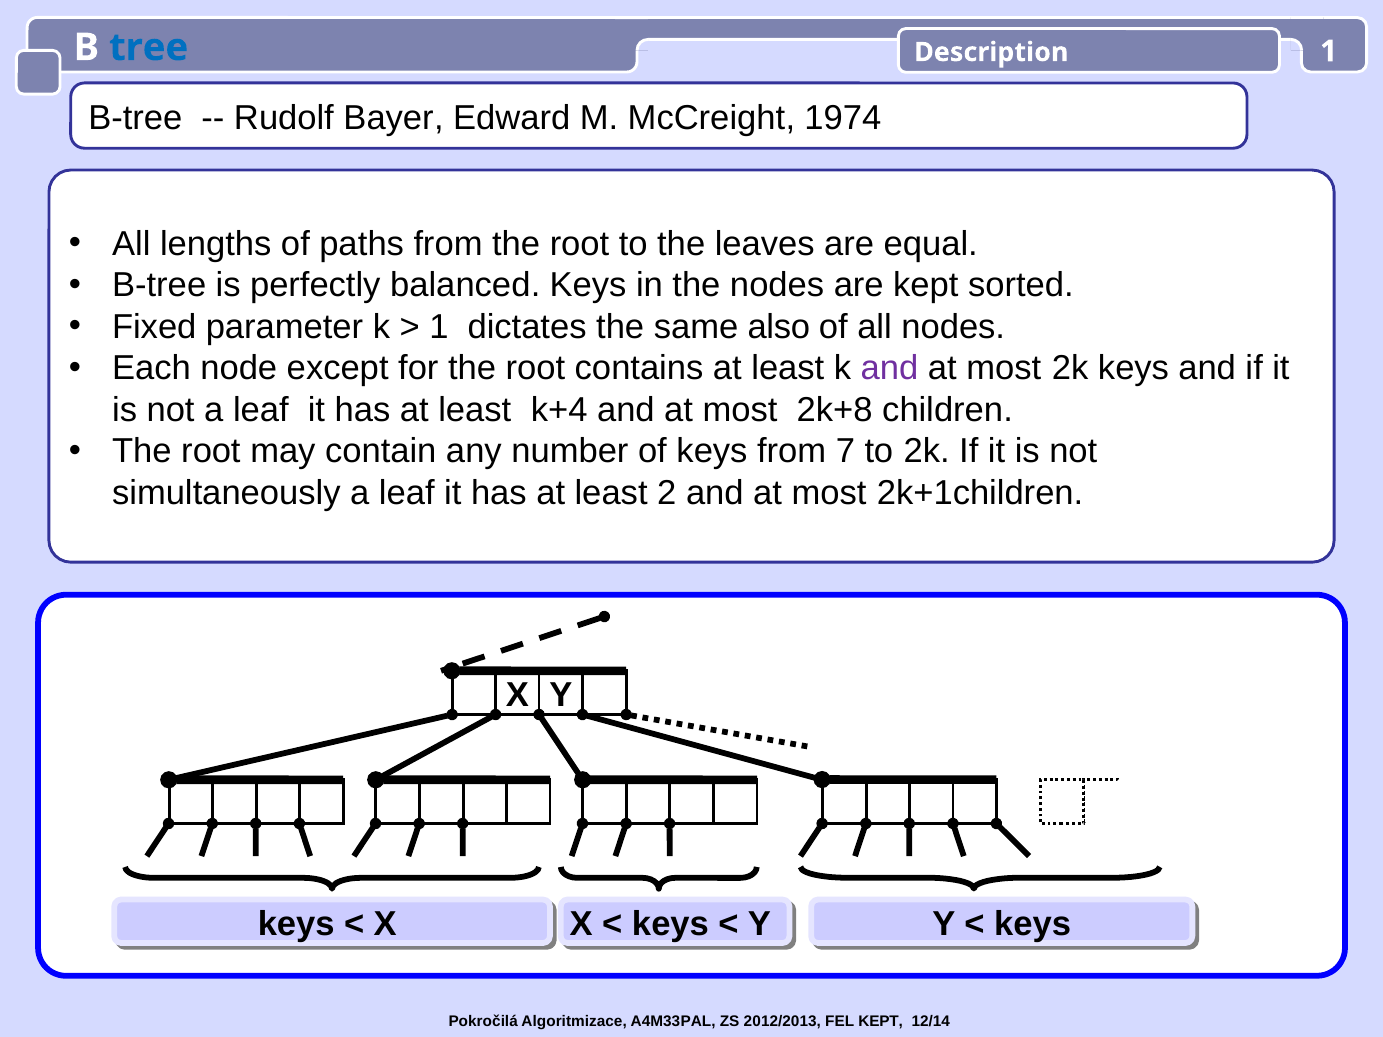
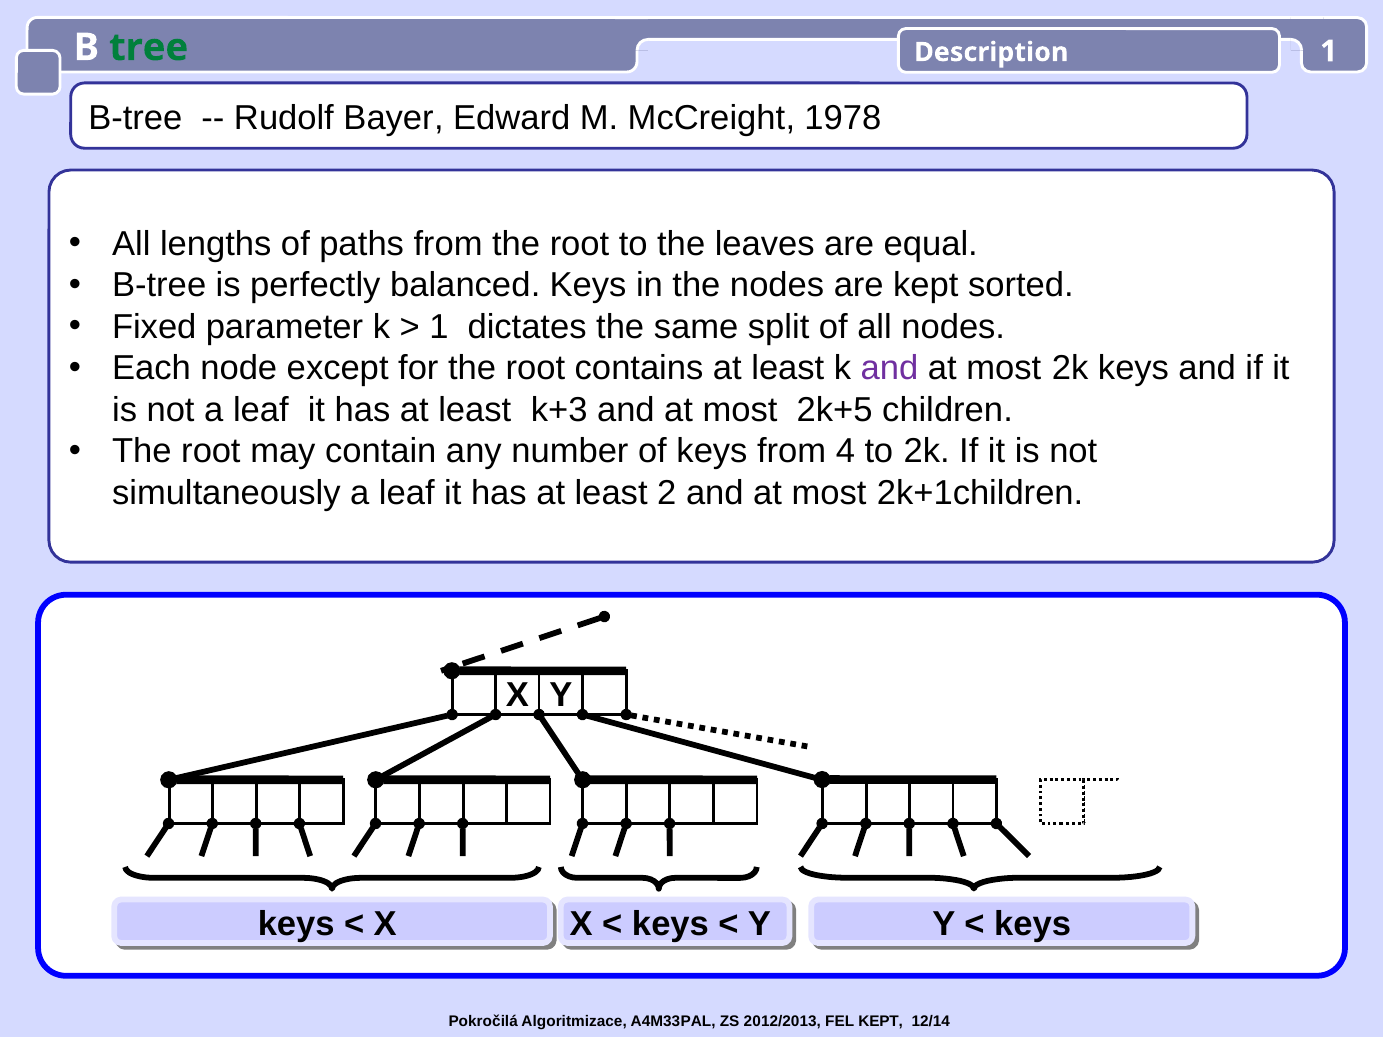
tree colour: blue -> green (149, 47)
1974: 1974 -> 1978 (843, 118)
also: also -> split (779, 327)
k+4: k+4 -> k+3 (559, 410)
2k+8: 2k+8 -> 2k+5 (835, 410)
7: 7 -> 4 (845, 452)
